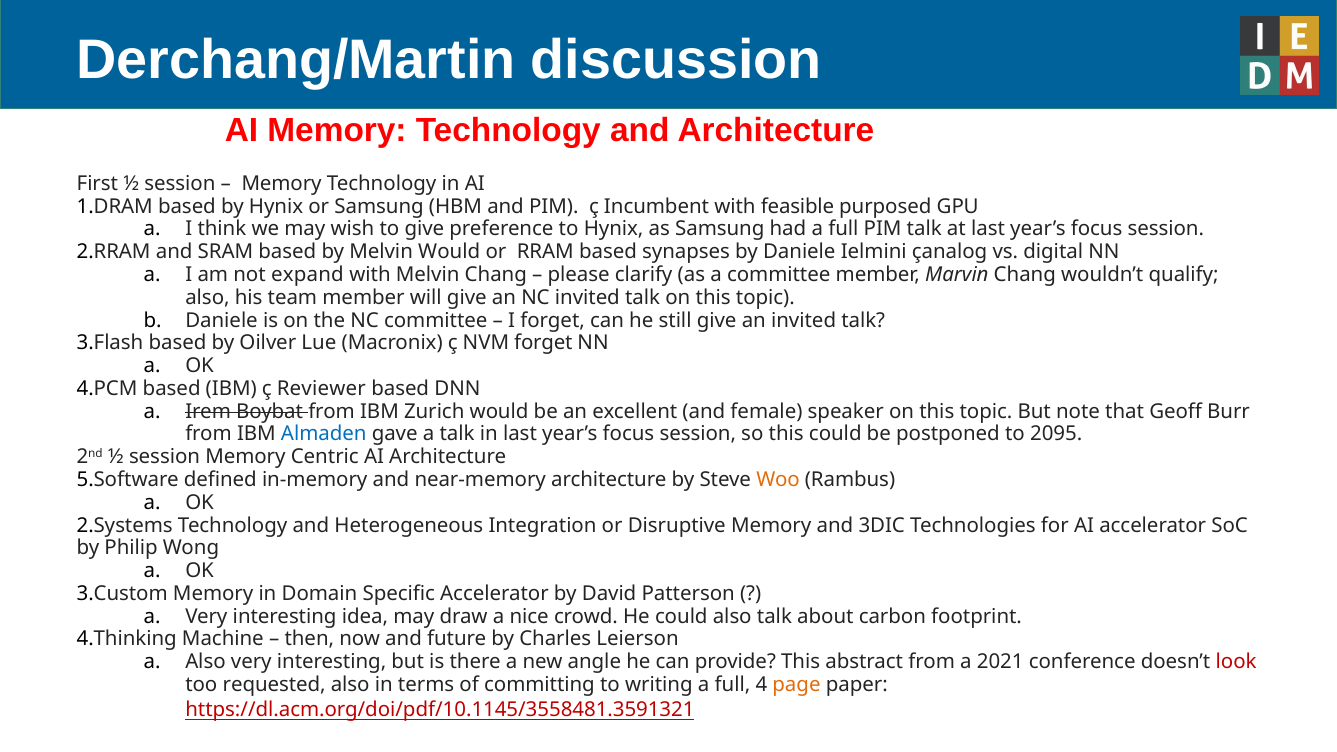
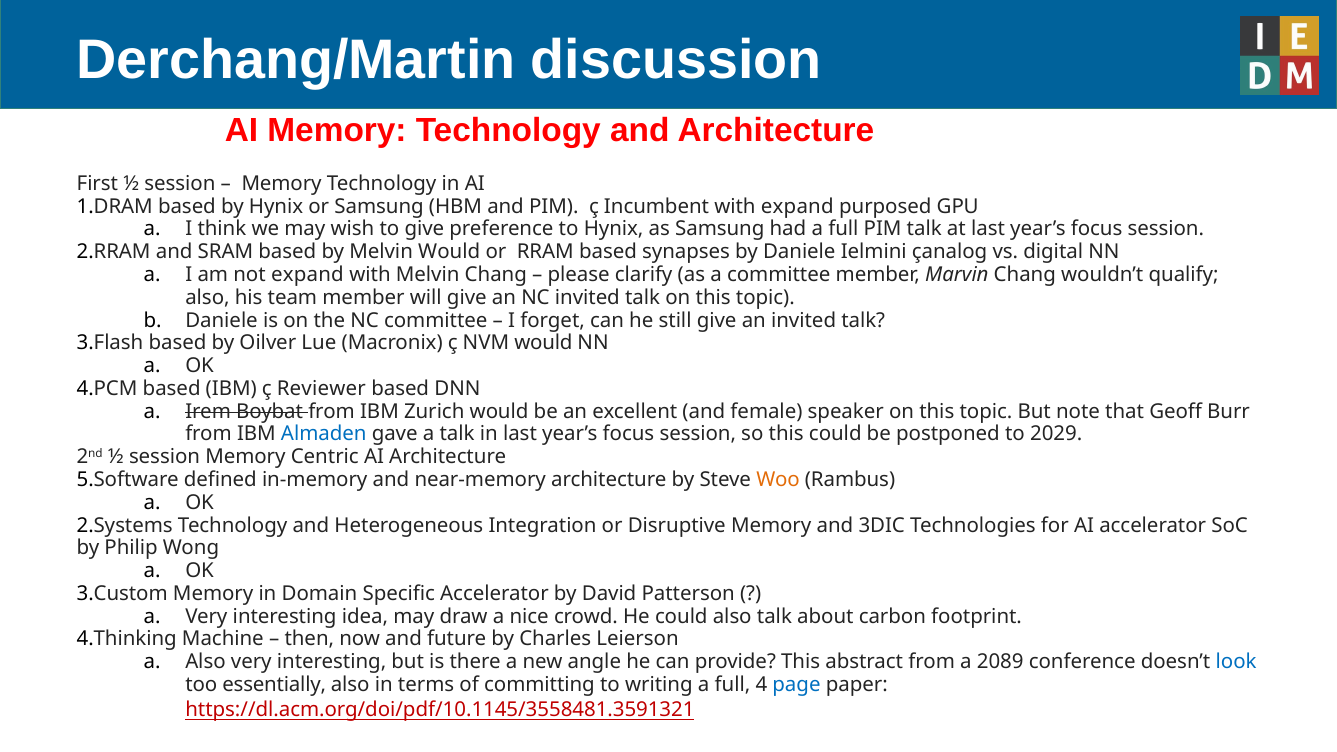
with feasible: feasible -> expand (797, 206)
NVM forget: forget -> would (543, 343)
2095: 2095 -> 2029 (1056, 434)
2021: 2021 -> 2089 (1000, 662)
look colour: red -> blue (1236, 662)
requested: requested -> essentially (274, 685)
page colour: orange -> blue (797, 685)
